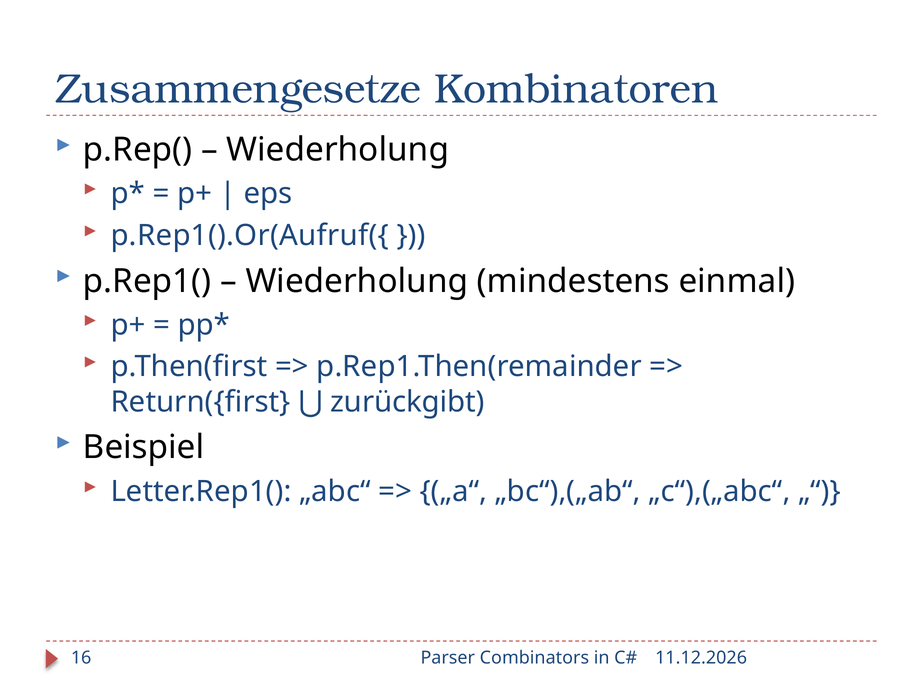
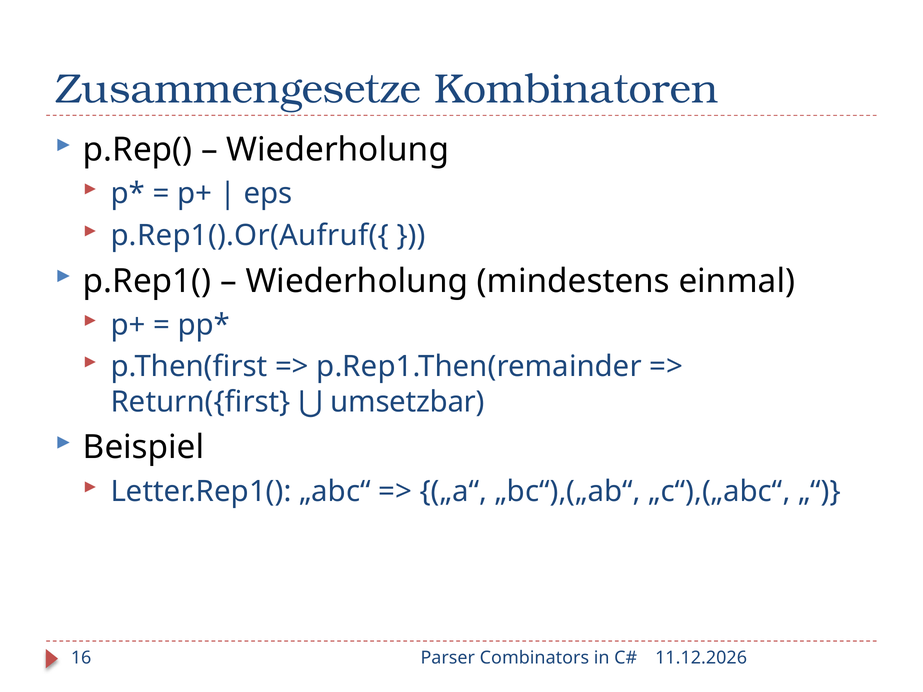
zurückgibt: zurückgibt -> umsetzbar (407, 402)
